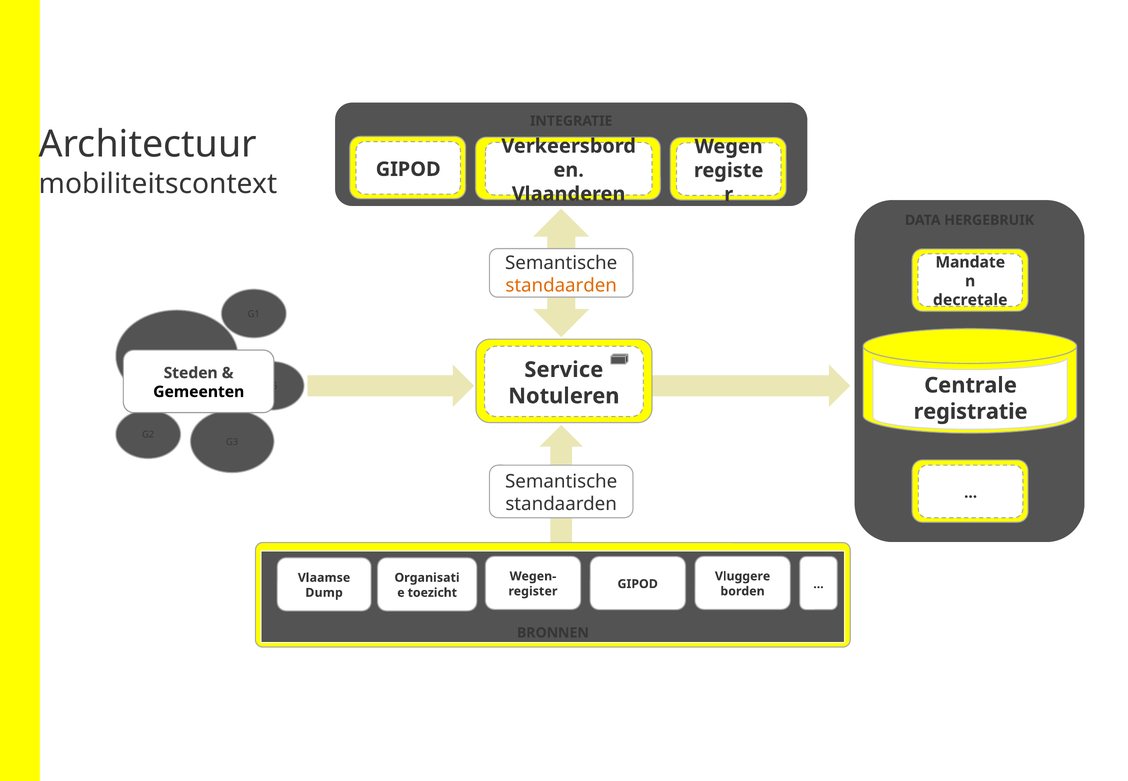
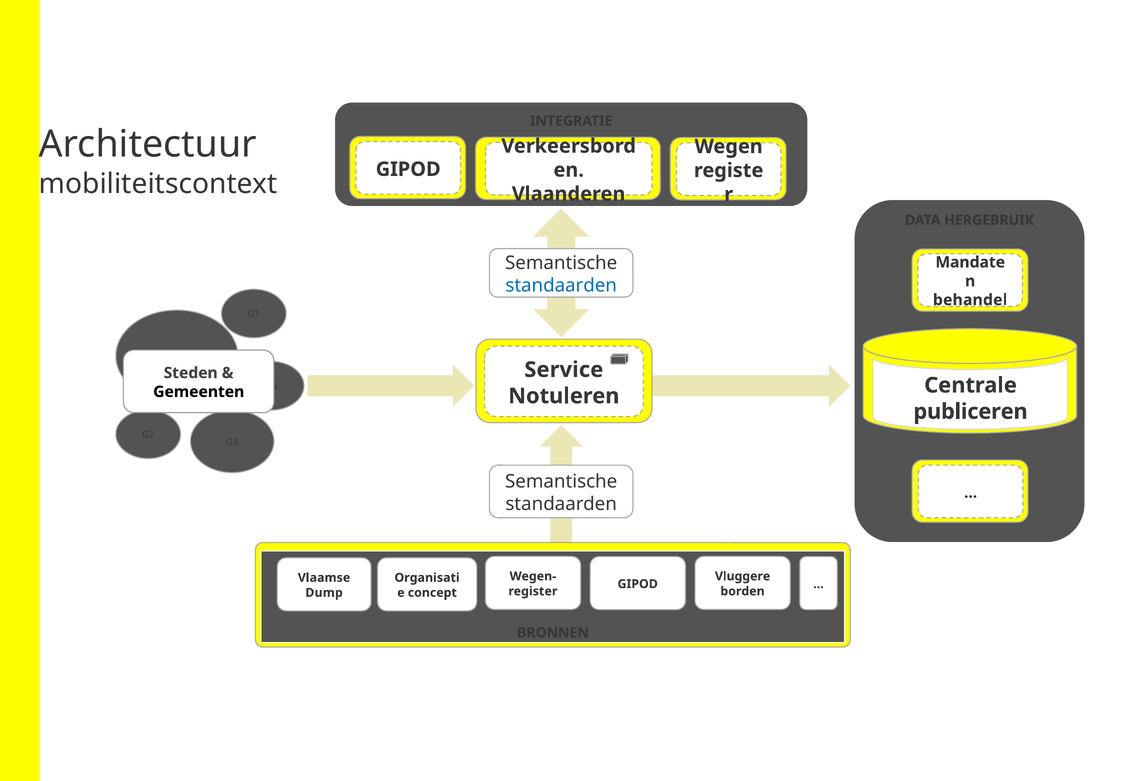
standaarden colour: orange -> blue (561, 285)
decretale: decretale -> behandel (970, 300)
registratie: registratie -> publiceren (971, 412)
toezicht: toezicht -> concept (432, 593)
